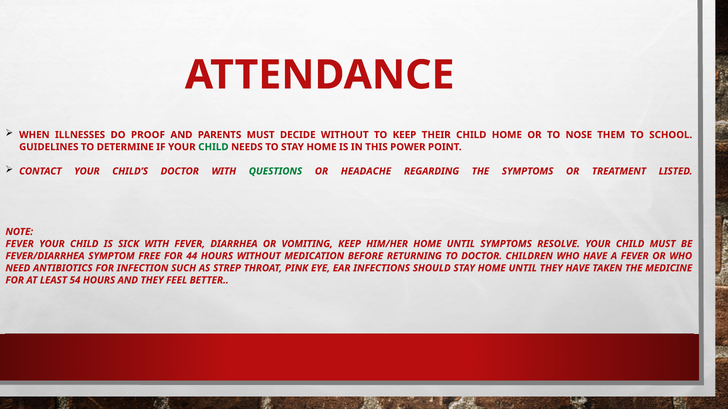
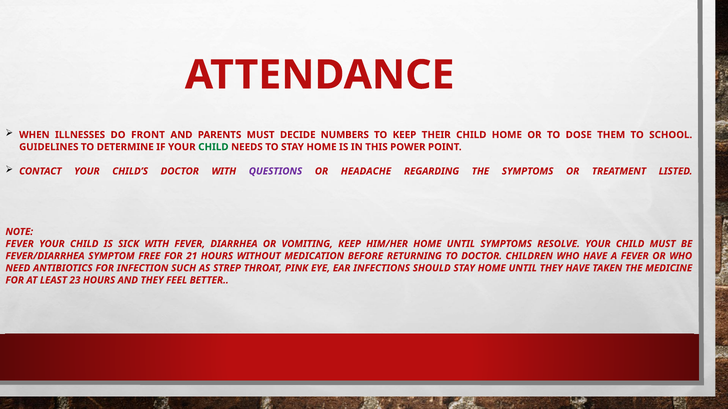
PROOF: PROOF -> FRONT (148, 135)
DECIDE WITHOUT: WITHOUT -> NUMBERS (345, 135)
NOSE: NOSE -> DOSE (579, 135)
QUESTIONS colour: green -> purple (275, 171)
44: 44 -> 21 (192, 256)
54: 54 -> 23 (75, 280)
